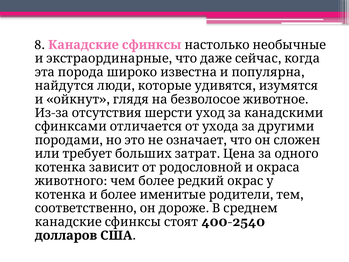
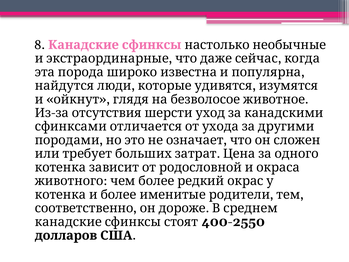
400-2540: 400-2540 -> 400-2550 (233, 222)
